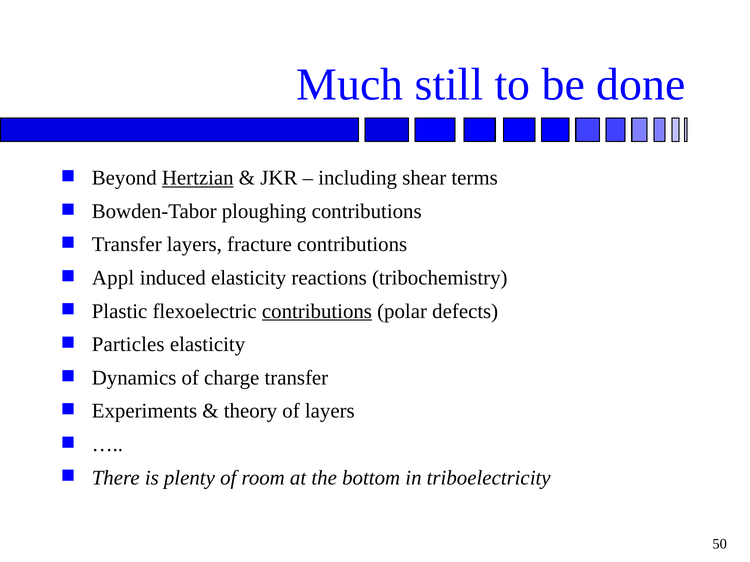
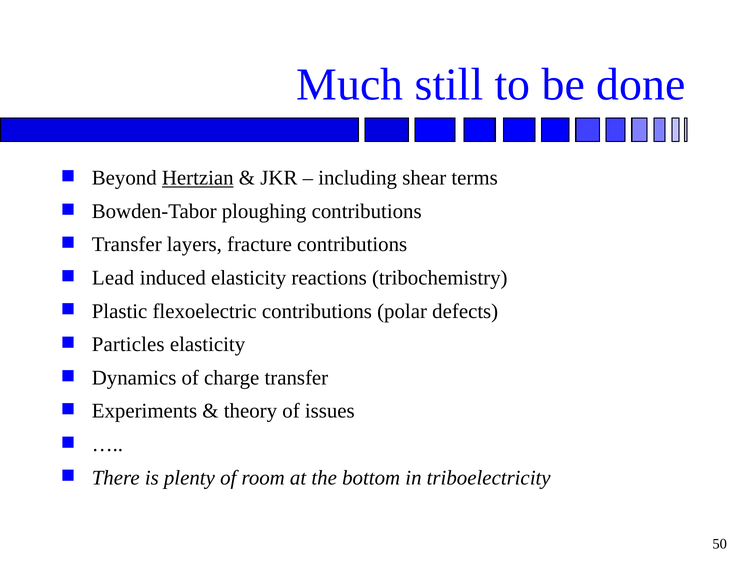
Appl: Appl -> Lead (113, 278)
contributions underline: present -> none (317, 311)
of layers: layers -> issues (330, 411)
